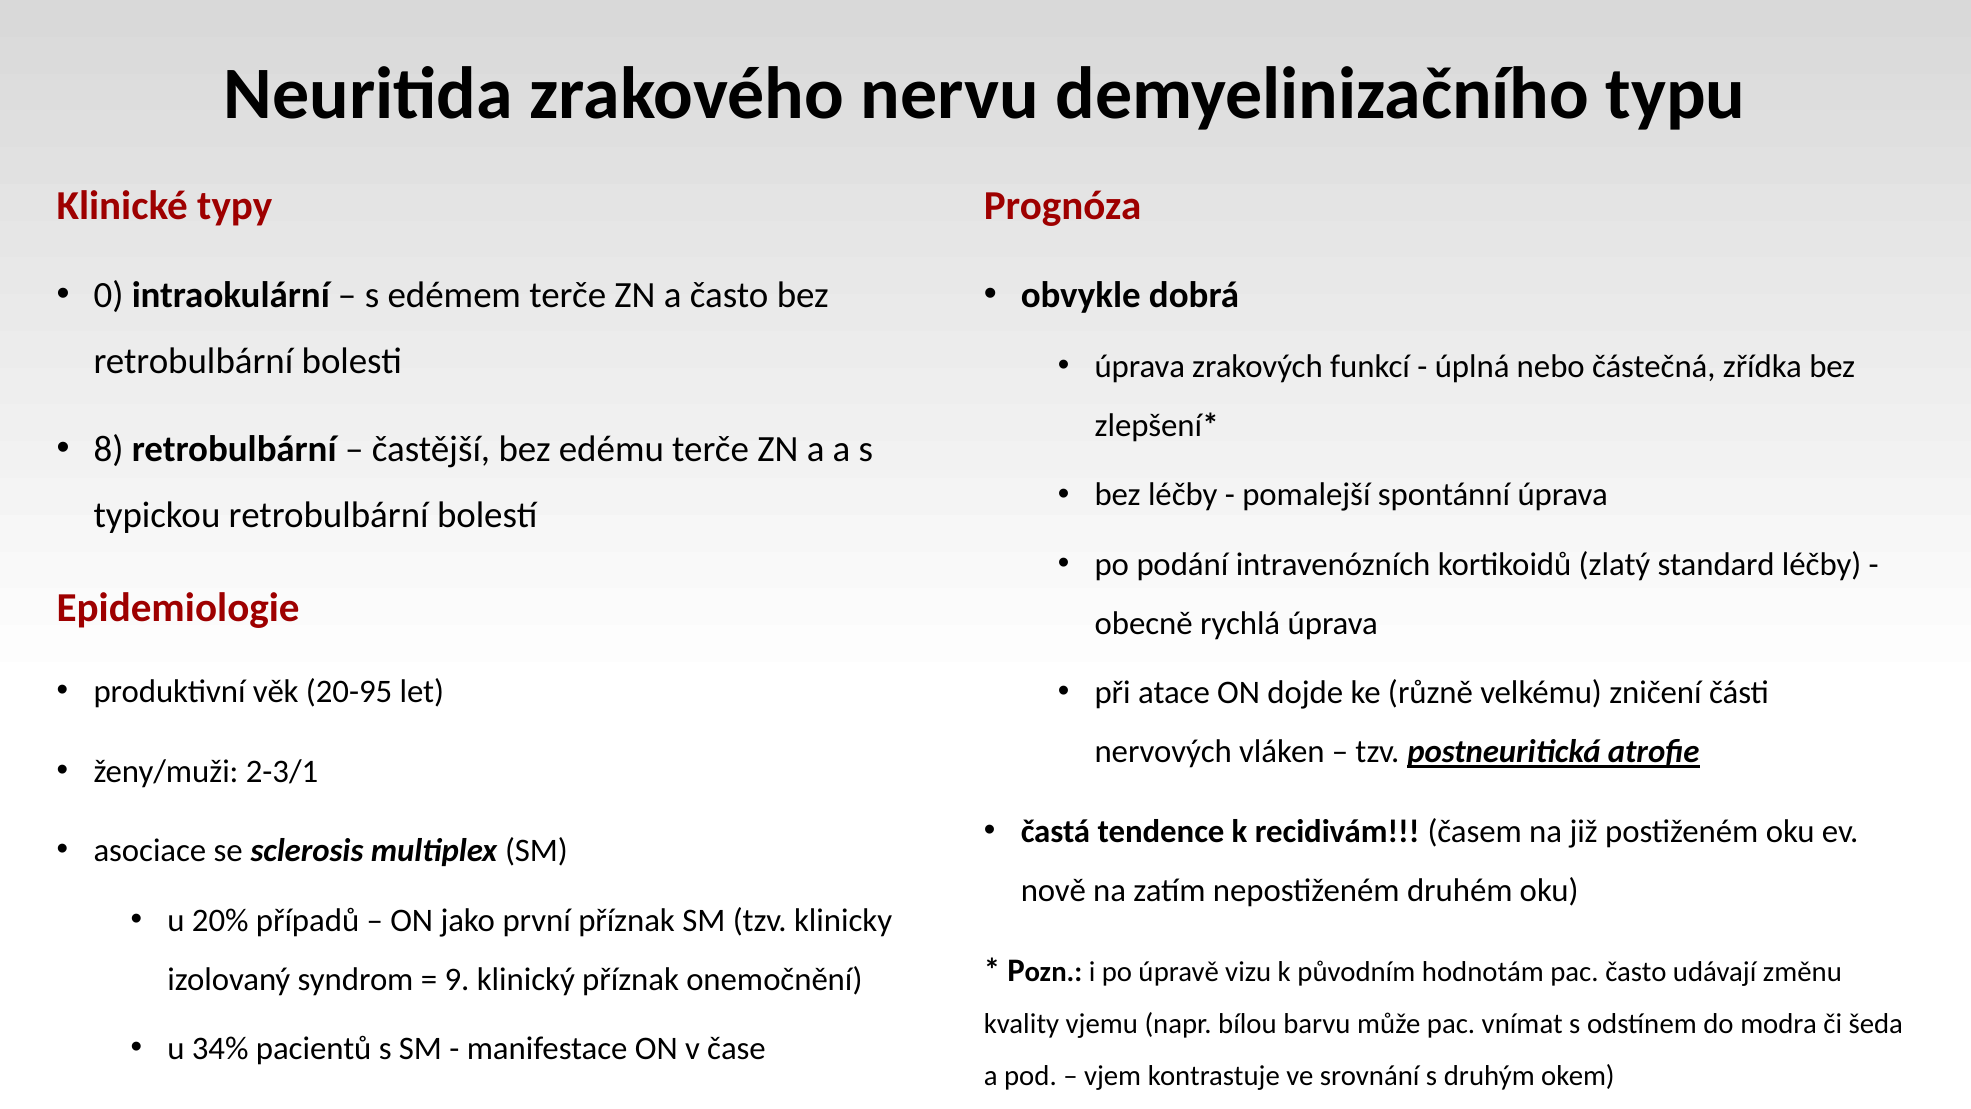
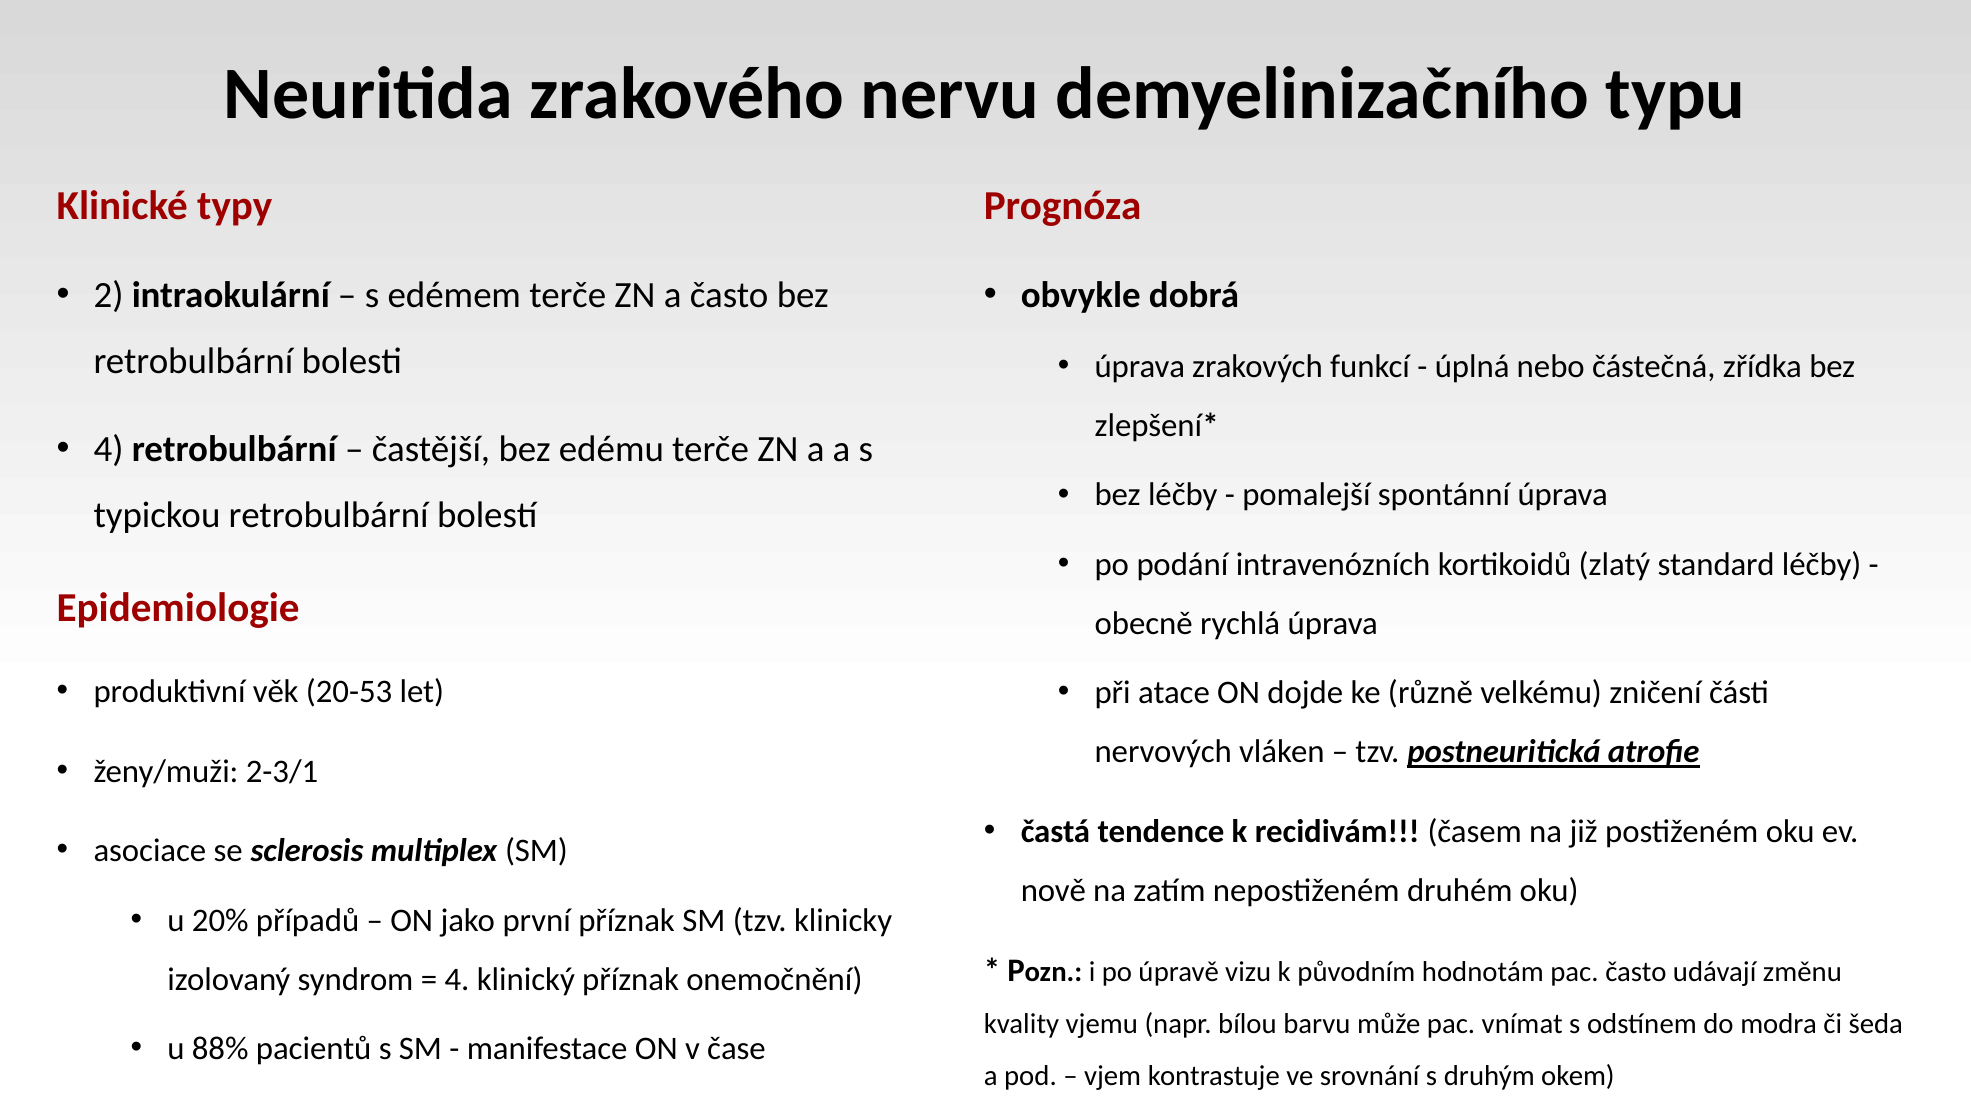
0: 0 -> 2 (109, 295)
8: 8 -> 4 (109, 449)
20-95: 20-95 -> 20-53 (349, 691)
9: 9 -> 4 (457, 979)
34%: 34% -> 88% (220, 1048)
